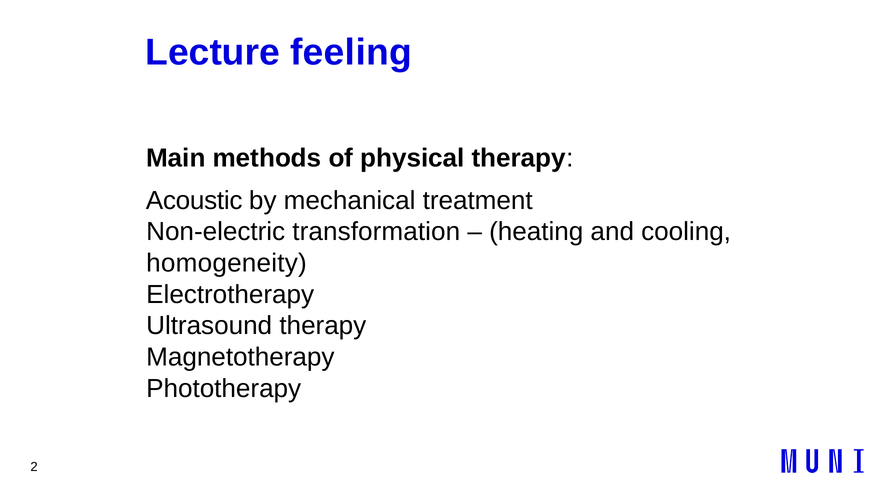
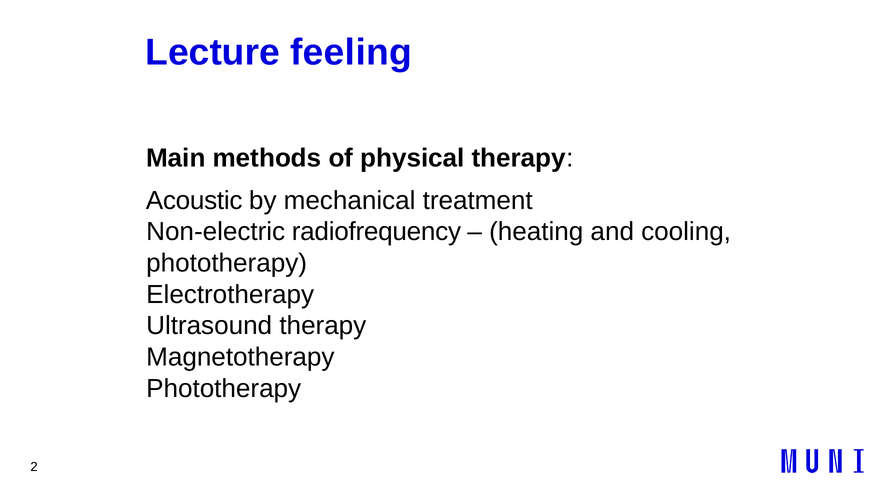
transformation: transformation -> radiofrequency (376, 232)
homogeneity: homogeneity -> phototherapy (227, 263)
